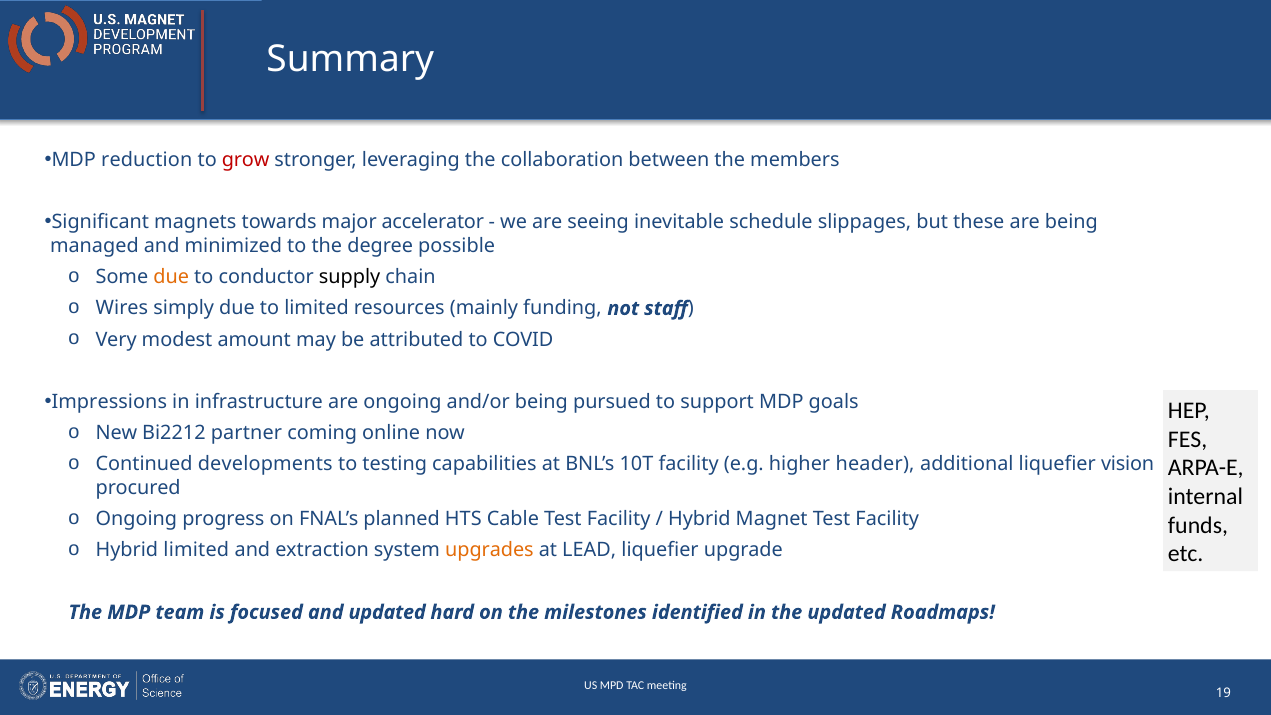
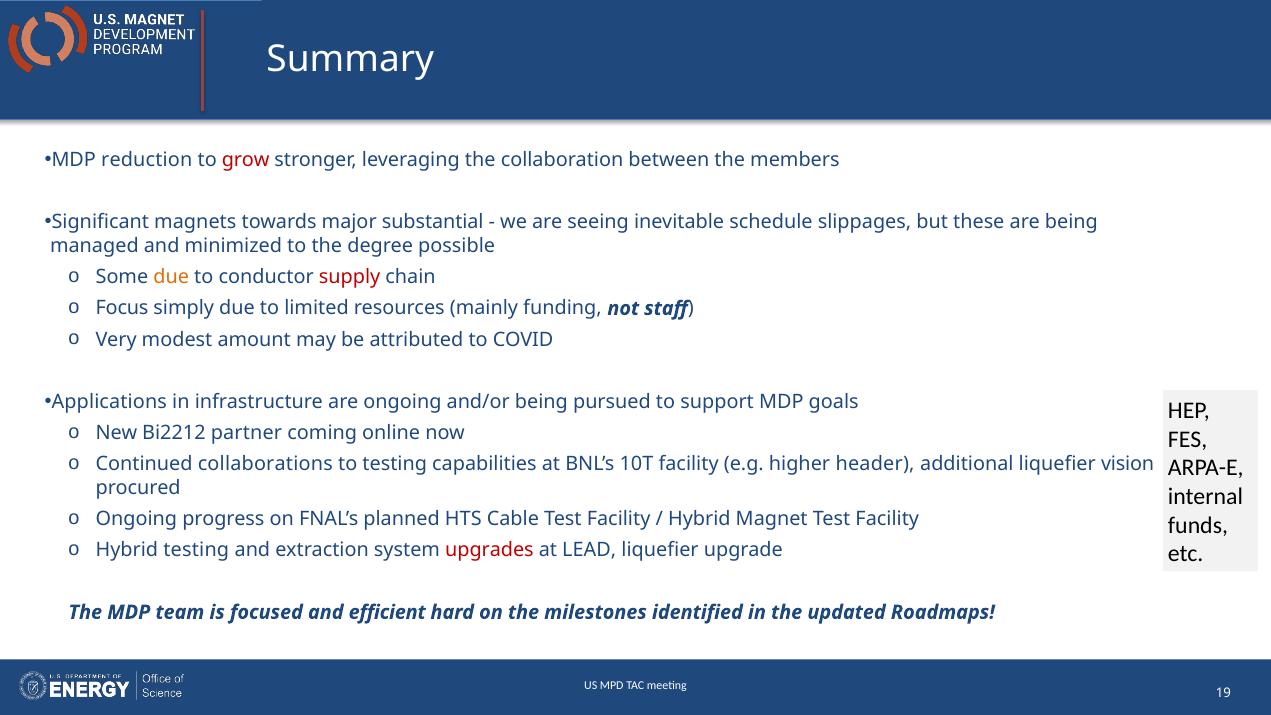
accelerator: accelerator -> substantial (433, 222)
supply colour: black -> red (350, 277)
Wires: Wires -> Focus (122, 308)
Impressions: Impressions -> Applications (109, 402)
developments: developments -> collaborations (265, 464)
Hybrid limited: limited -> testing (196, 550)
upgrades colour: orange -> red (489, 550)
and updated: updated -> efficient (387, 612)
